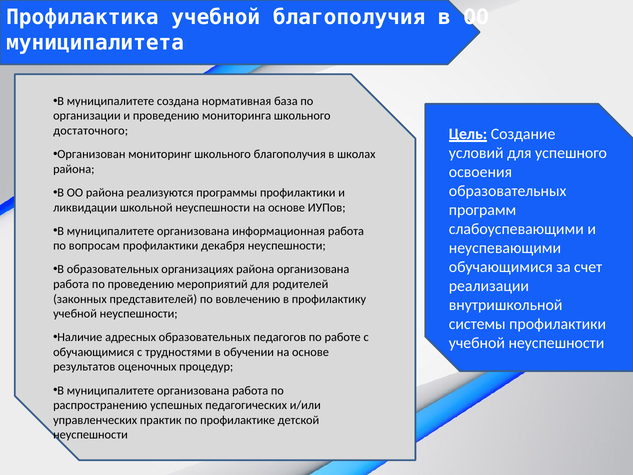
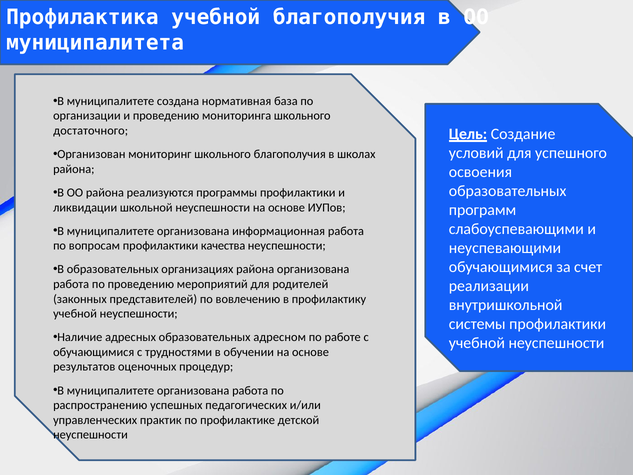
декабря: декабря -> качества (223, 246)
педагогов: педагогов -> адресном (280, 337)
